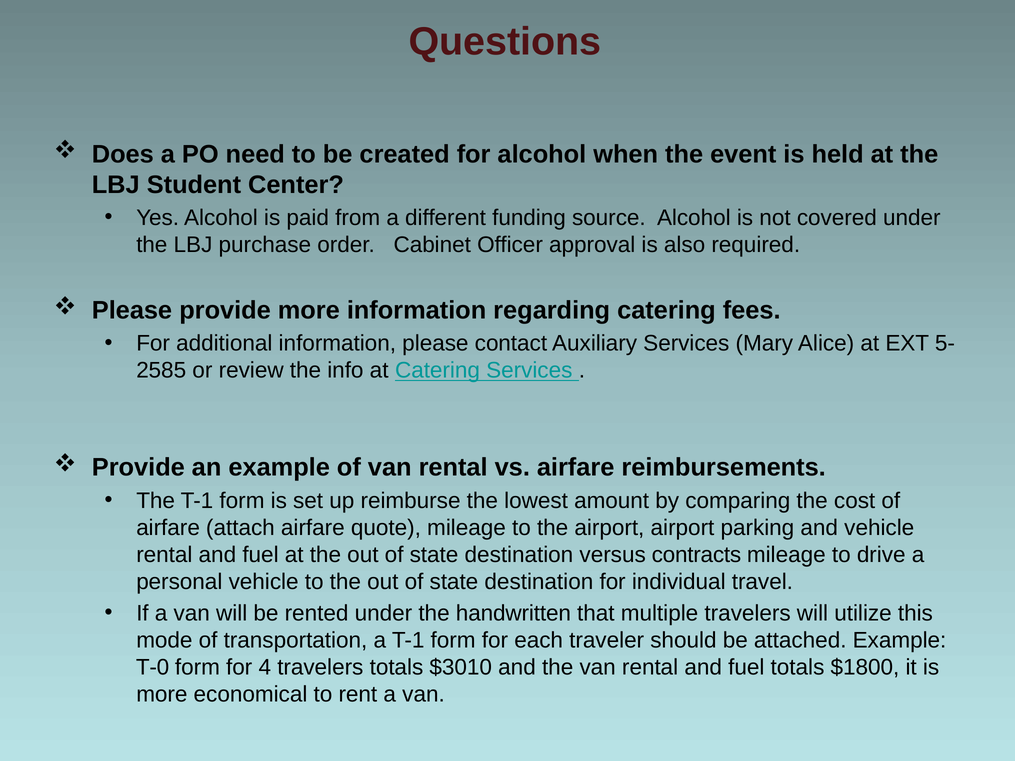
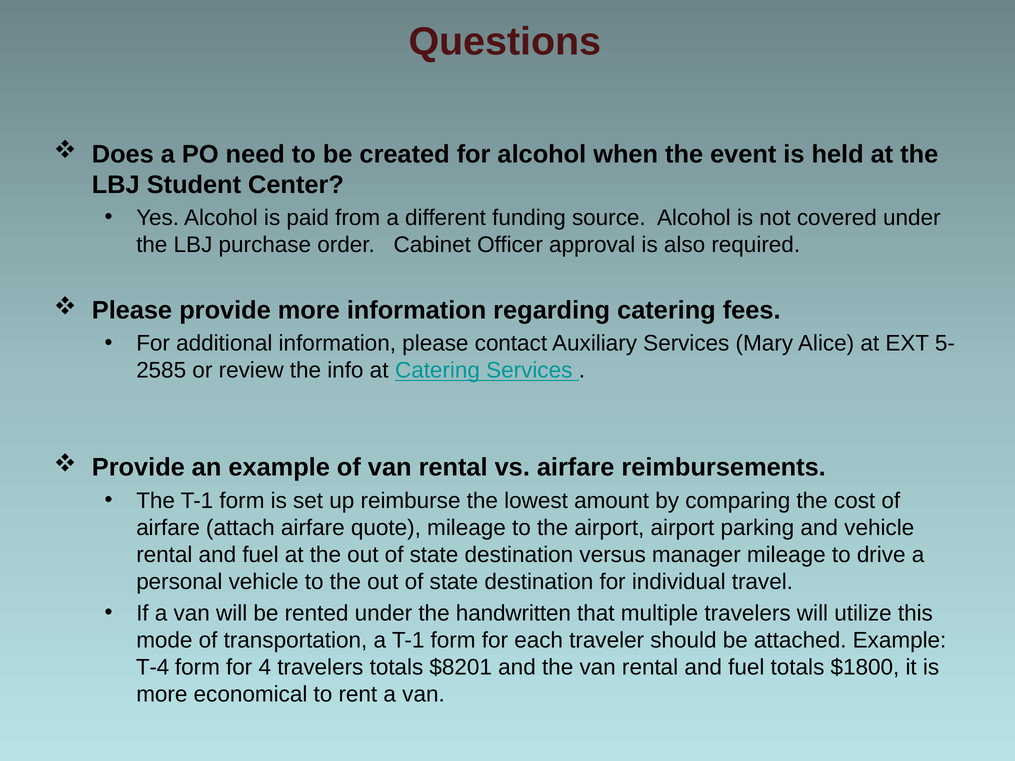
contracts: contracts -> manager (696, 555)
T-0: T-0 -> T-4 (153, 668)
$3010: $3010 -> $8201 (461, 668)
